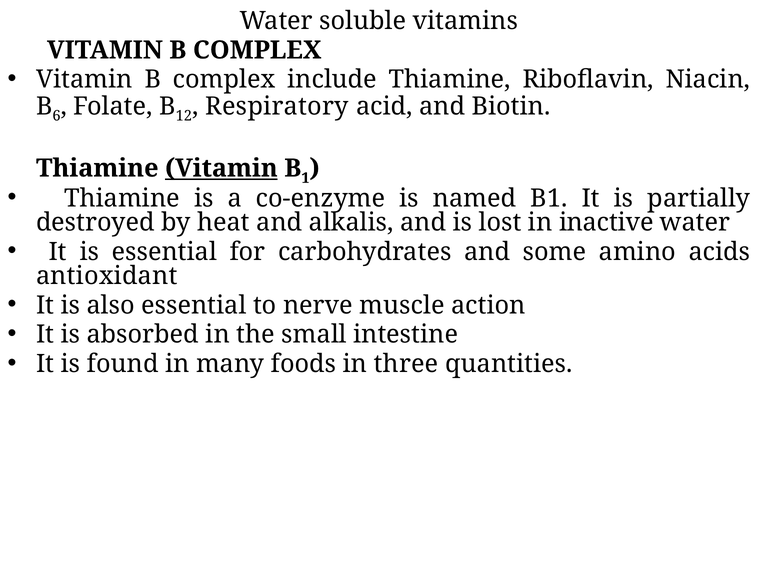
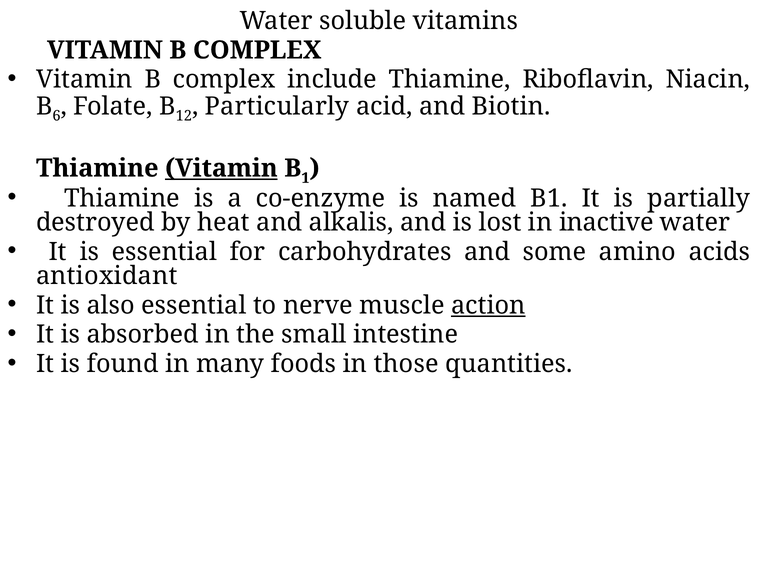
Respiratory: Respiratory -> Particularly (277, 106)
action underline: none -> present (488, 305)
three: three -> those (406, 364)
